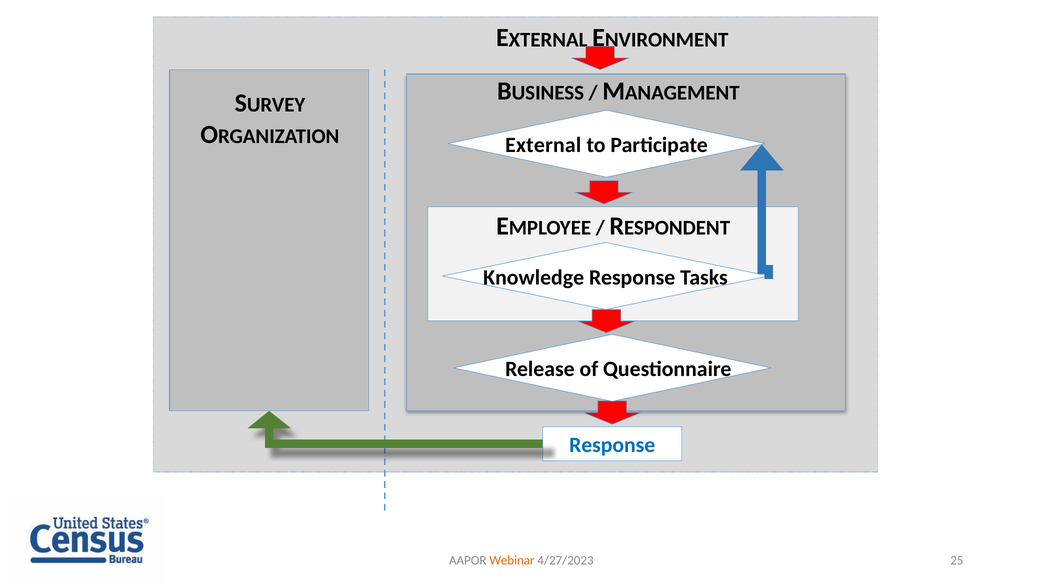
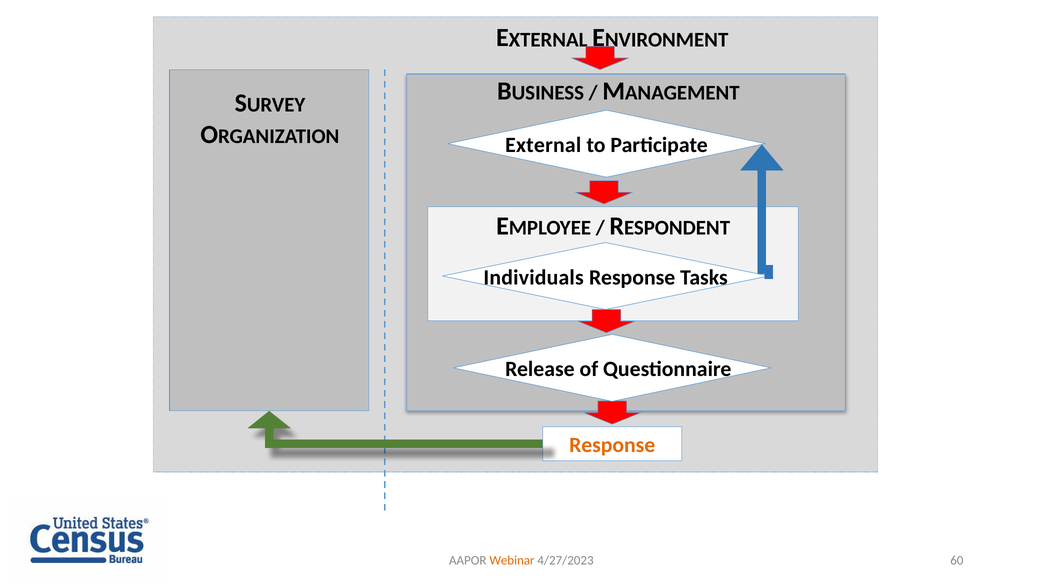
Knowledge: Knowledge -> Individuals (534, 277)
Response colour: blue -> orange (612, 445)
25: 25 -> 60 (957, 560)
